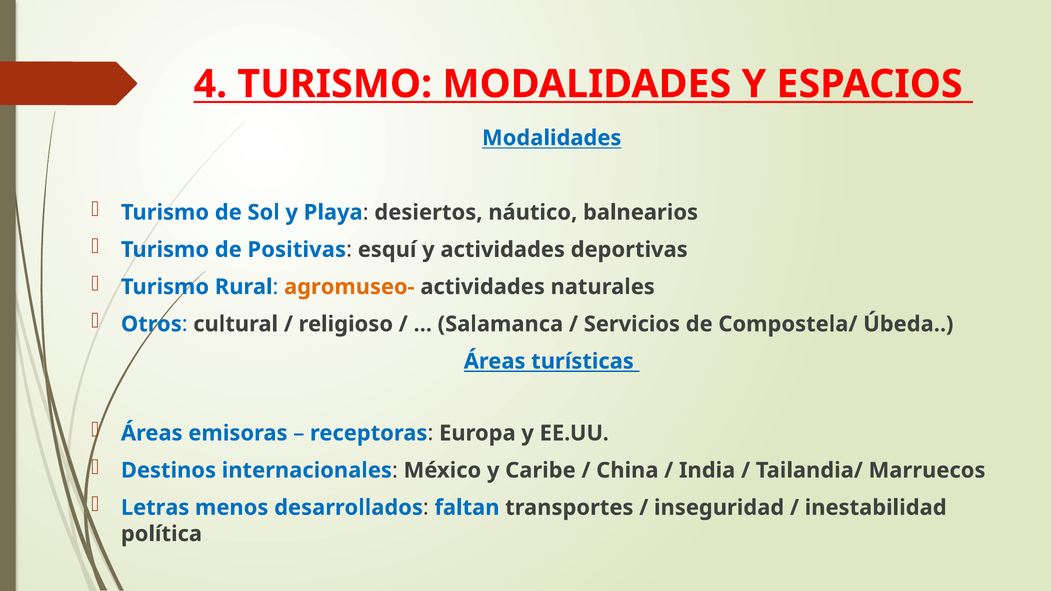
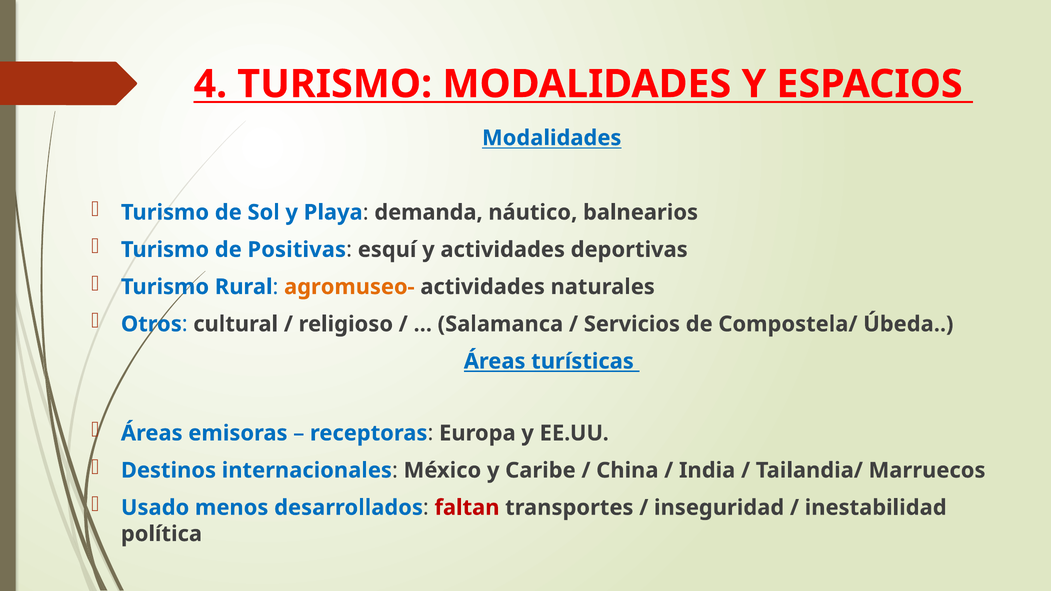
desiertos: desiertos -> demanda (429, 212)
Letras: Letras -> Usado (155, 508)
faltan colour: blue -> red (467, 508)
